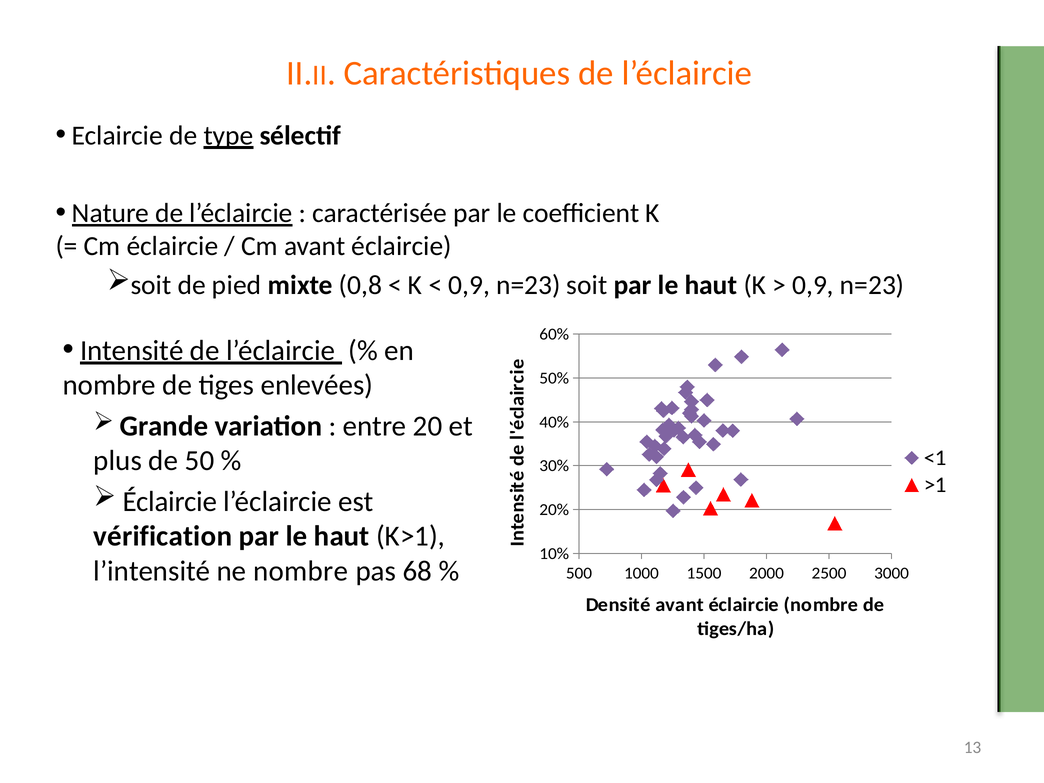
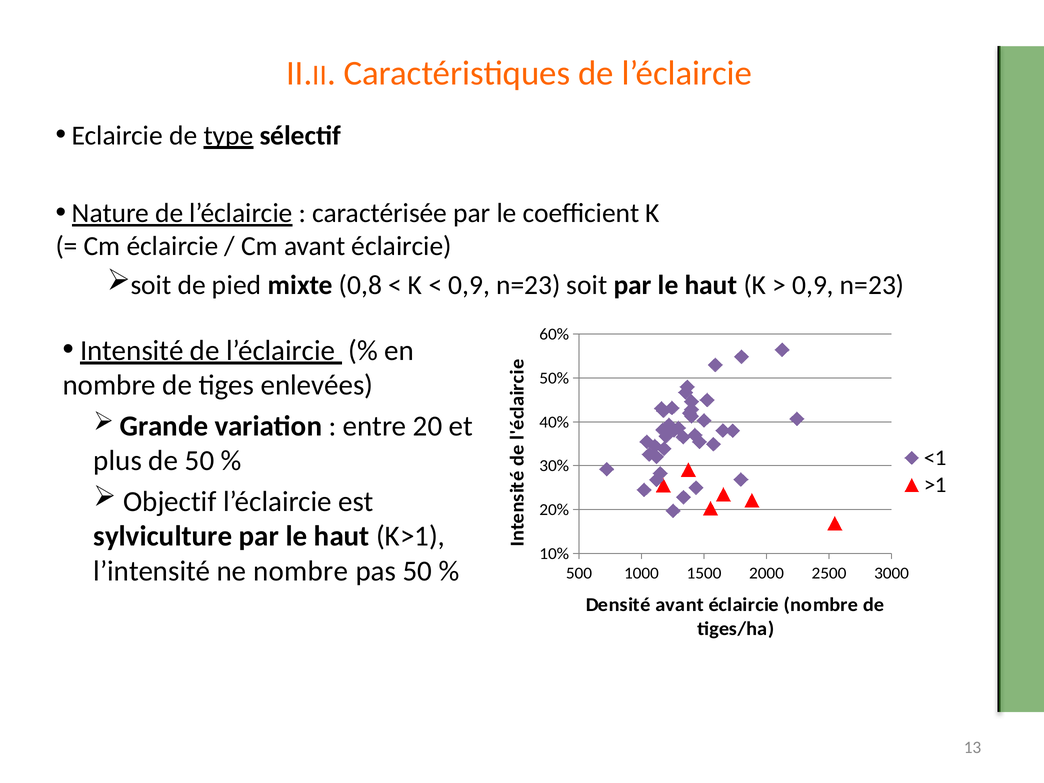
Éclaircie: Éclaircie -> Objectif (170, 501)
vérification: vérification -> sylviculture (163, 536)
pas 68: 68 -> 50 (417, 571)
